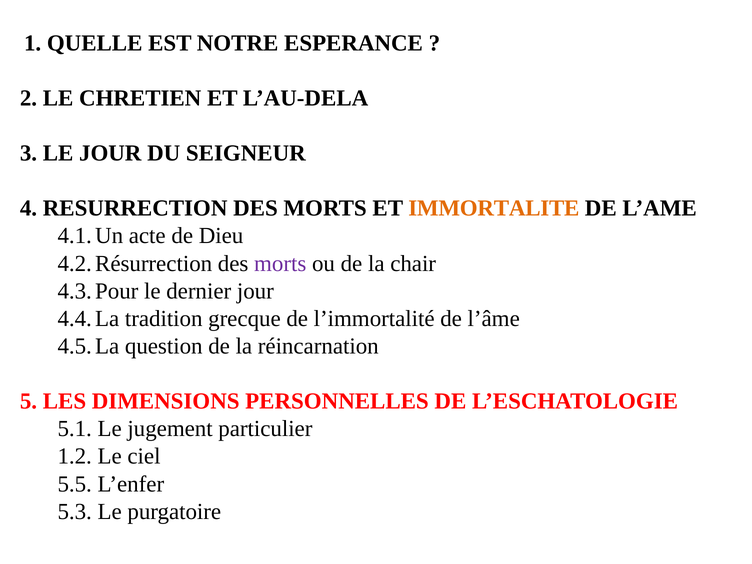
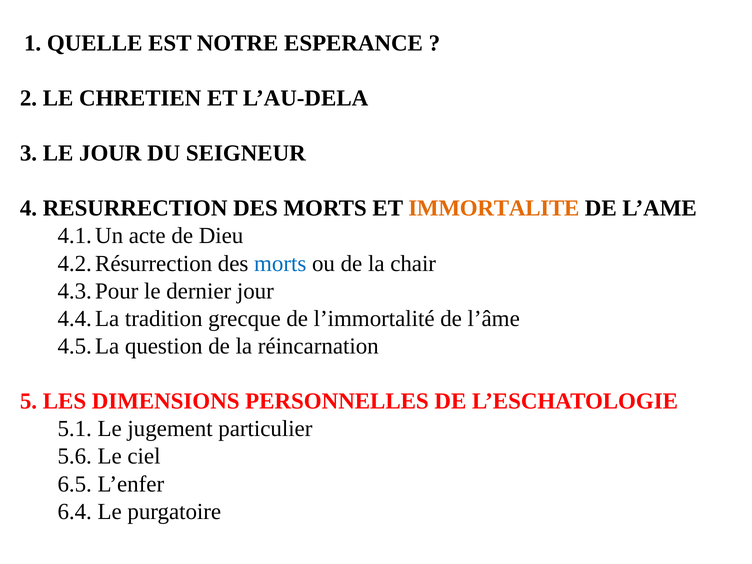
morts colour: purple -> blue (280, 263)
1.2: 1.2 -> 5.6 (75, 456)
5.5: 5.5 -> 6.5 (75, 484)
5.3: 5.3 -> 6.4 (75, 512)
